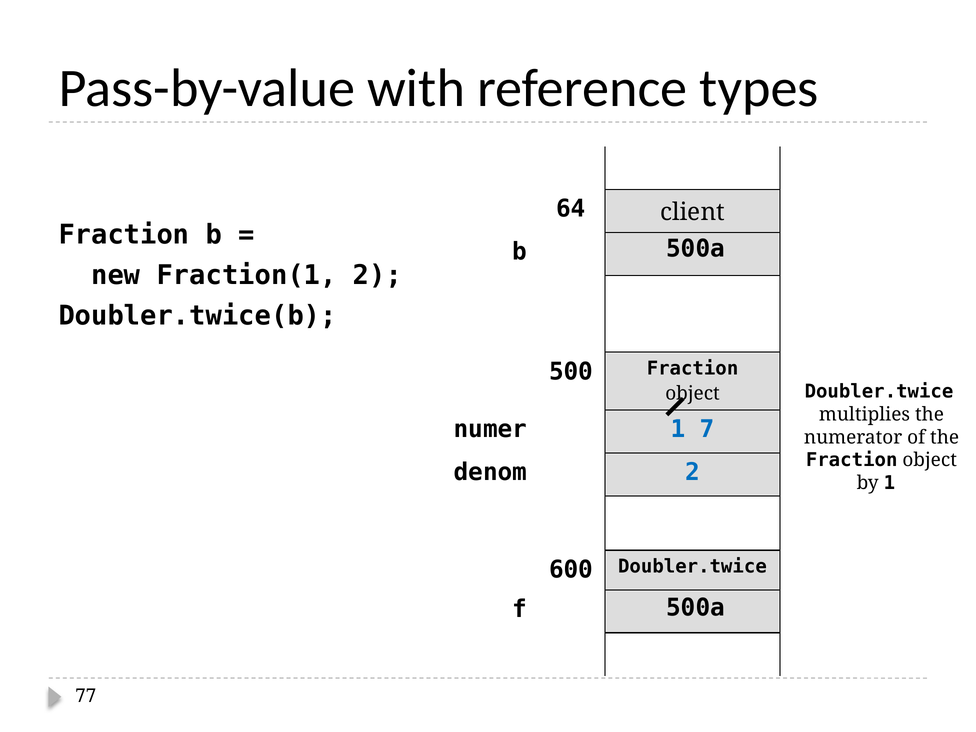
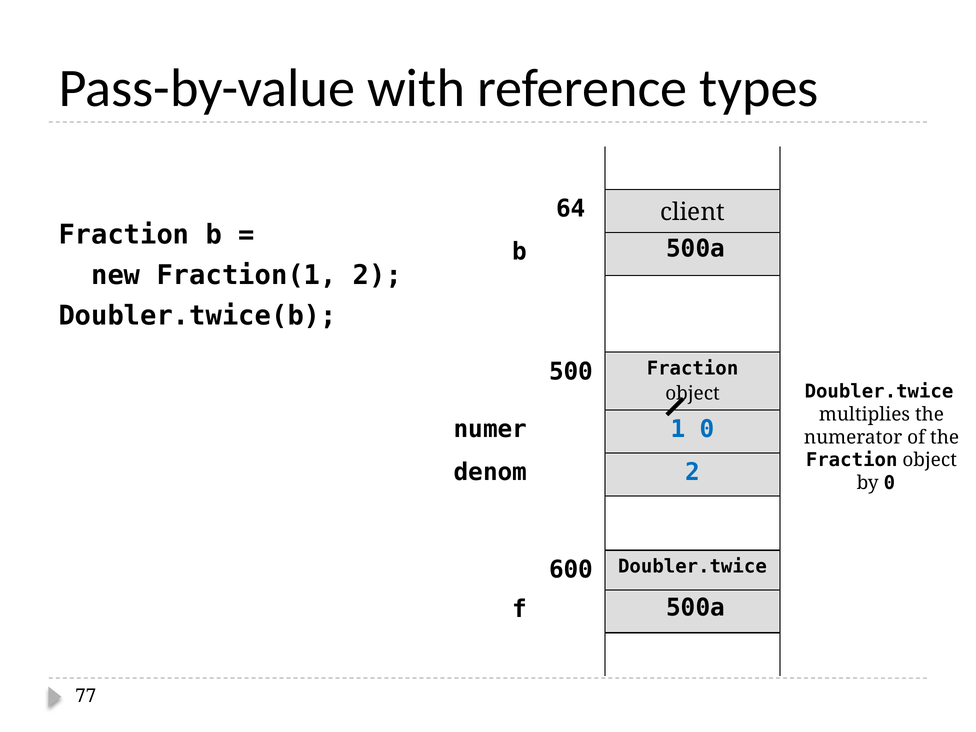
1 7: 7 -> 0 (707, 429)
by 1: 1 -> 0 (889, 483)
